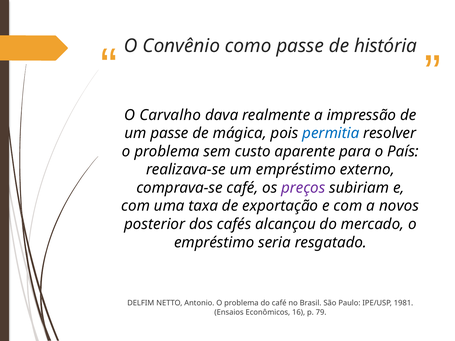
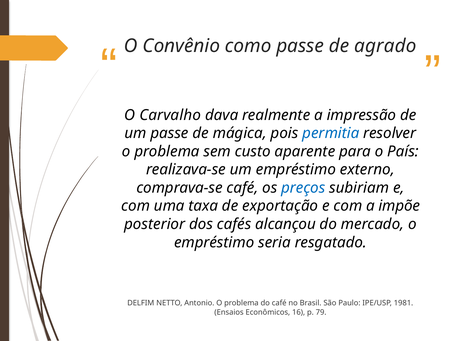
história: história -> agrado (385, 46)
preços colour: purple -> blue (303, 188)
novos: novos -> impõe (399, 206)
